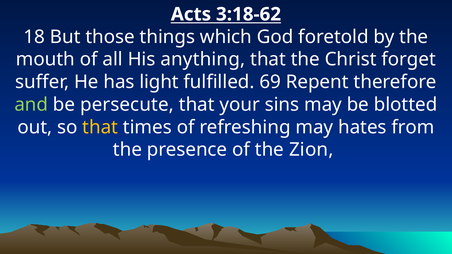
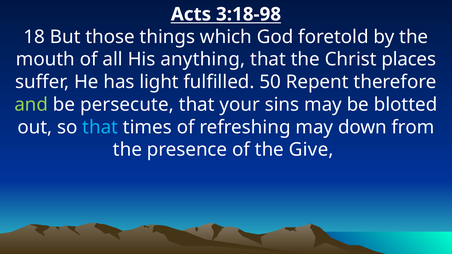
3:18-62: 3:18-62 -> 3:18-98 (249, 14)
forget: forget -> places (409, 59)
69: 69 -> 50 (270, 82)
that colour: yellow -> light blue (100, 127)
hates: hates -> down (362, 127)
Zion: Zion -> Give (311, 150)
